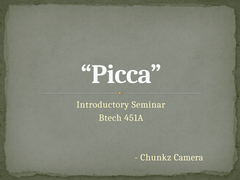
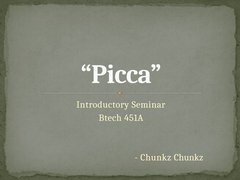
Chunkz Camera: Camera -> Chunkz (189, 157)
